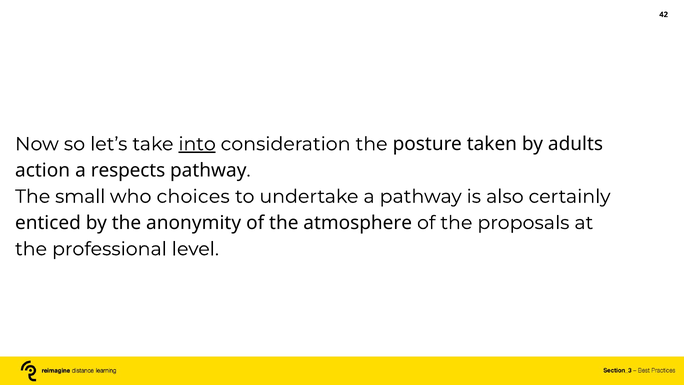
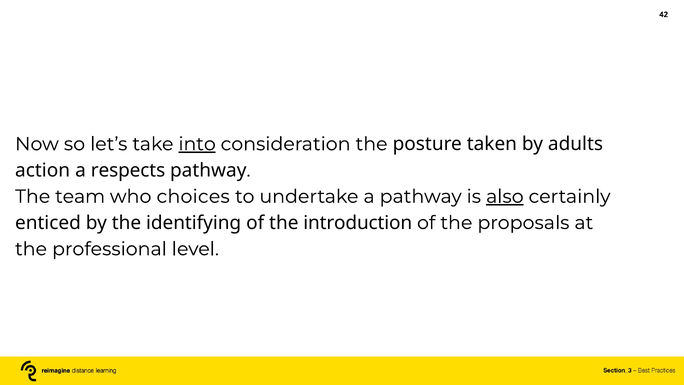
small: small -> team (80, 196)
also underline: none -> present (505, 196)
anonymity: anonymity -> identifying (194, 223)
atmosphere: atmosphere -> introduction (358, 223)
